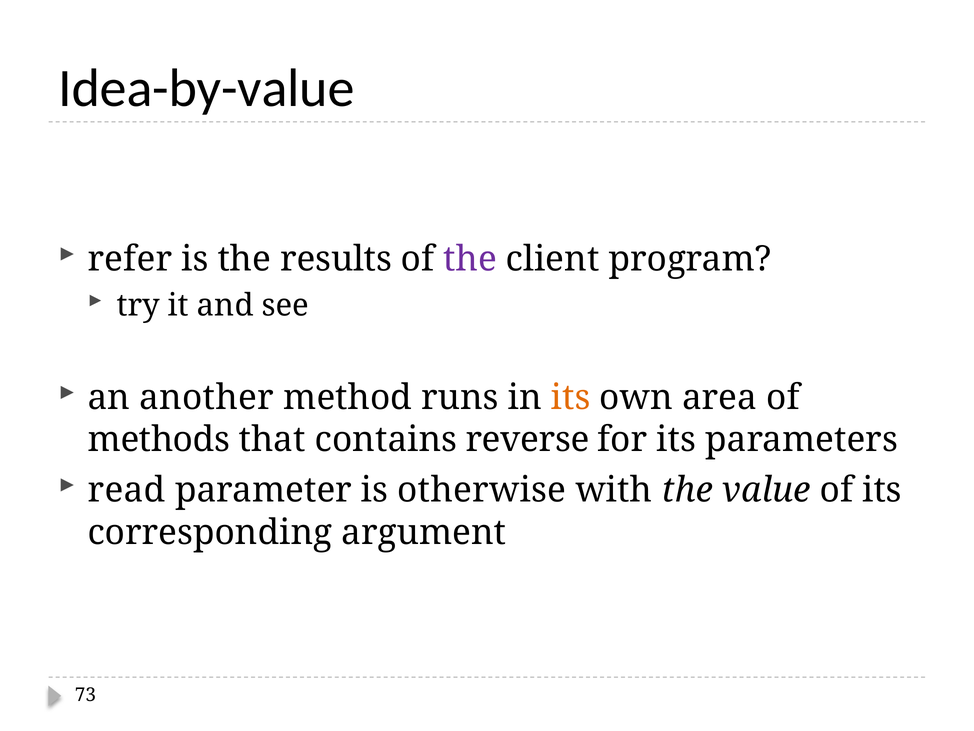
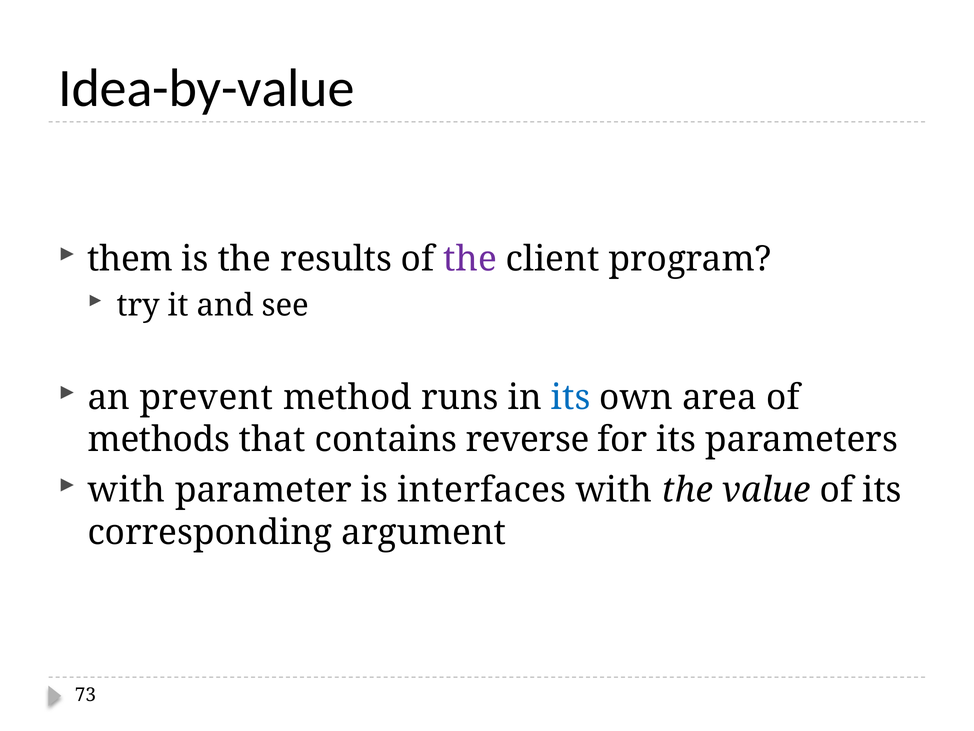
refer: refer -> them (130, 259)
another: another -> prevent (207, 397)
its colour: orange -> blue (571, 397)
read: read -> with (127, 490)
otherwise: otherwise -> interfaces (482, 490)
